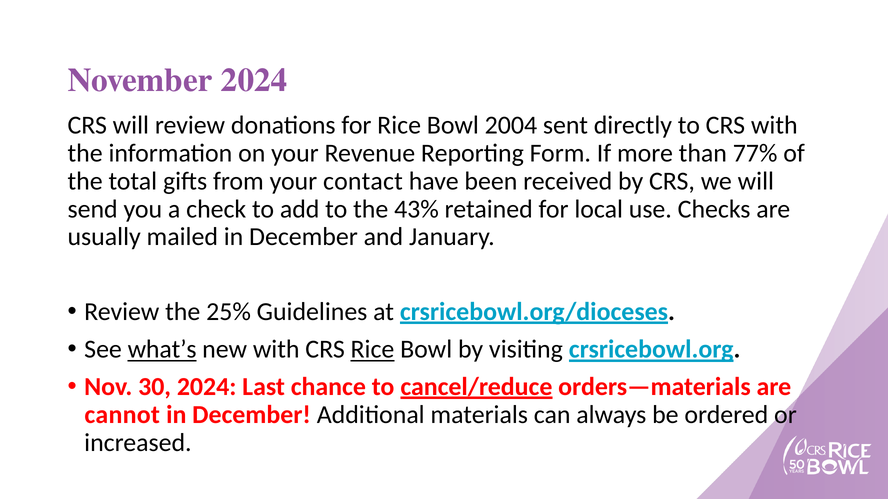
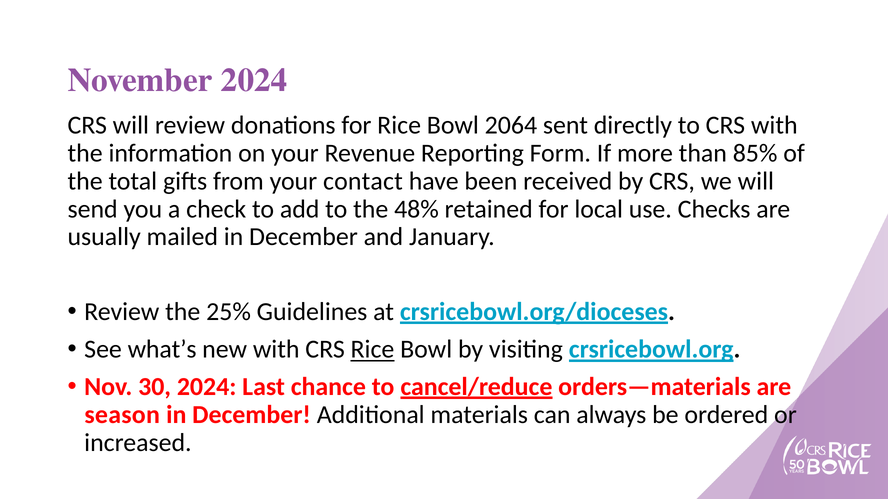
2004: 2004 -> 2064 (511, 125)
77%: 77% -> 85% (755, 153)
43%: 43% -> 48% (416, 209)
what’s underline: present -> none (162, 350)
cannot: cannot -> season (122, 415)
